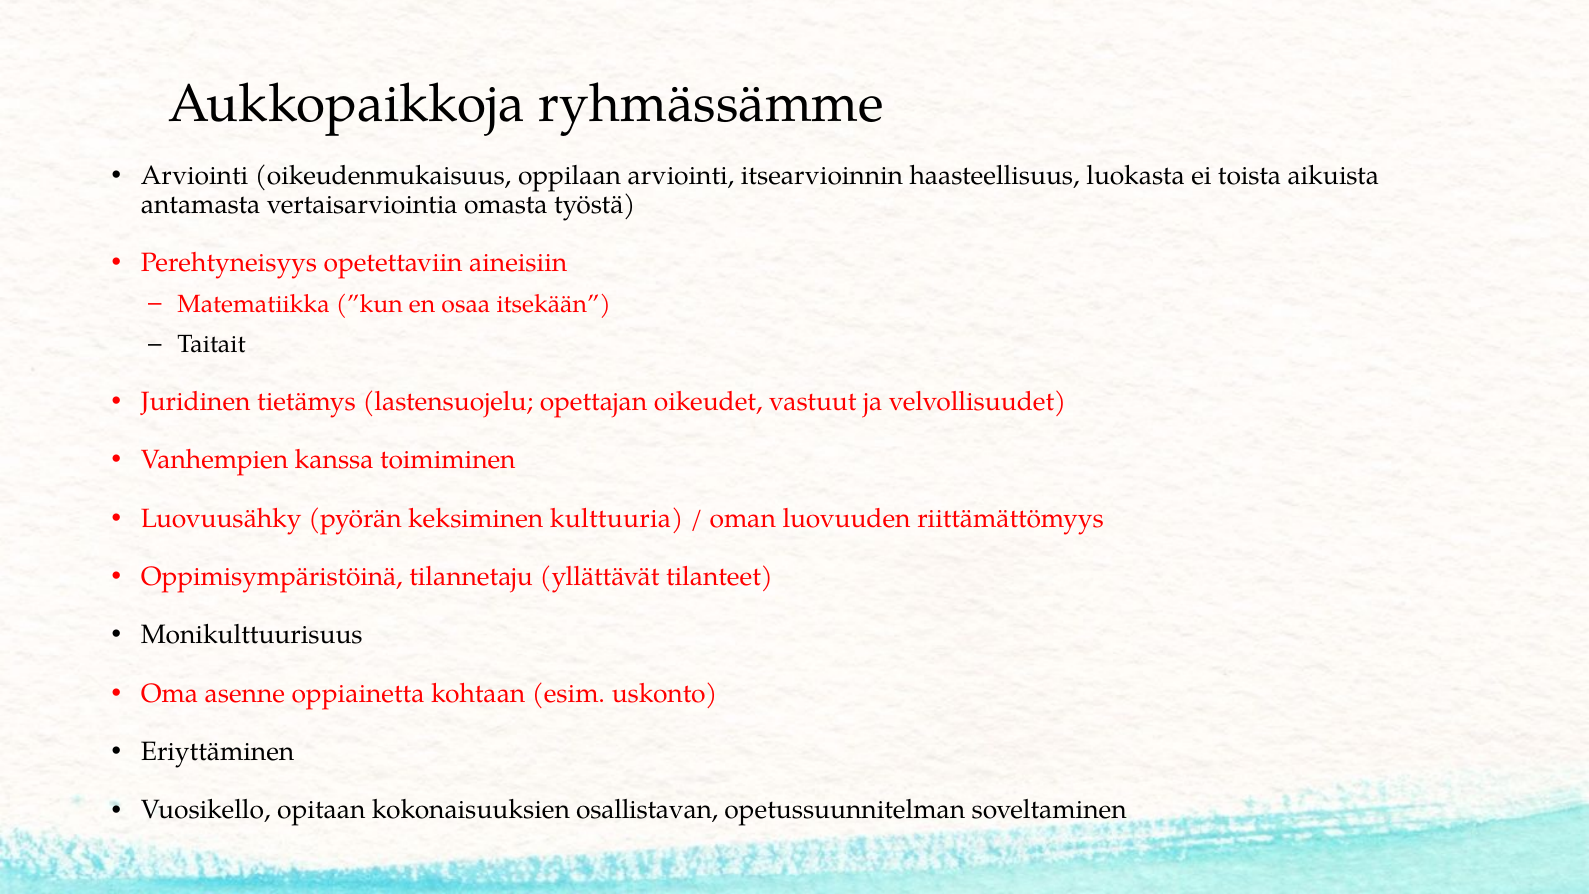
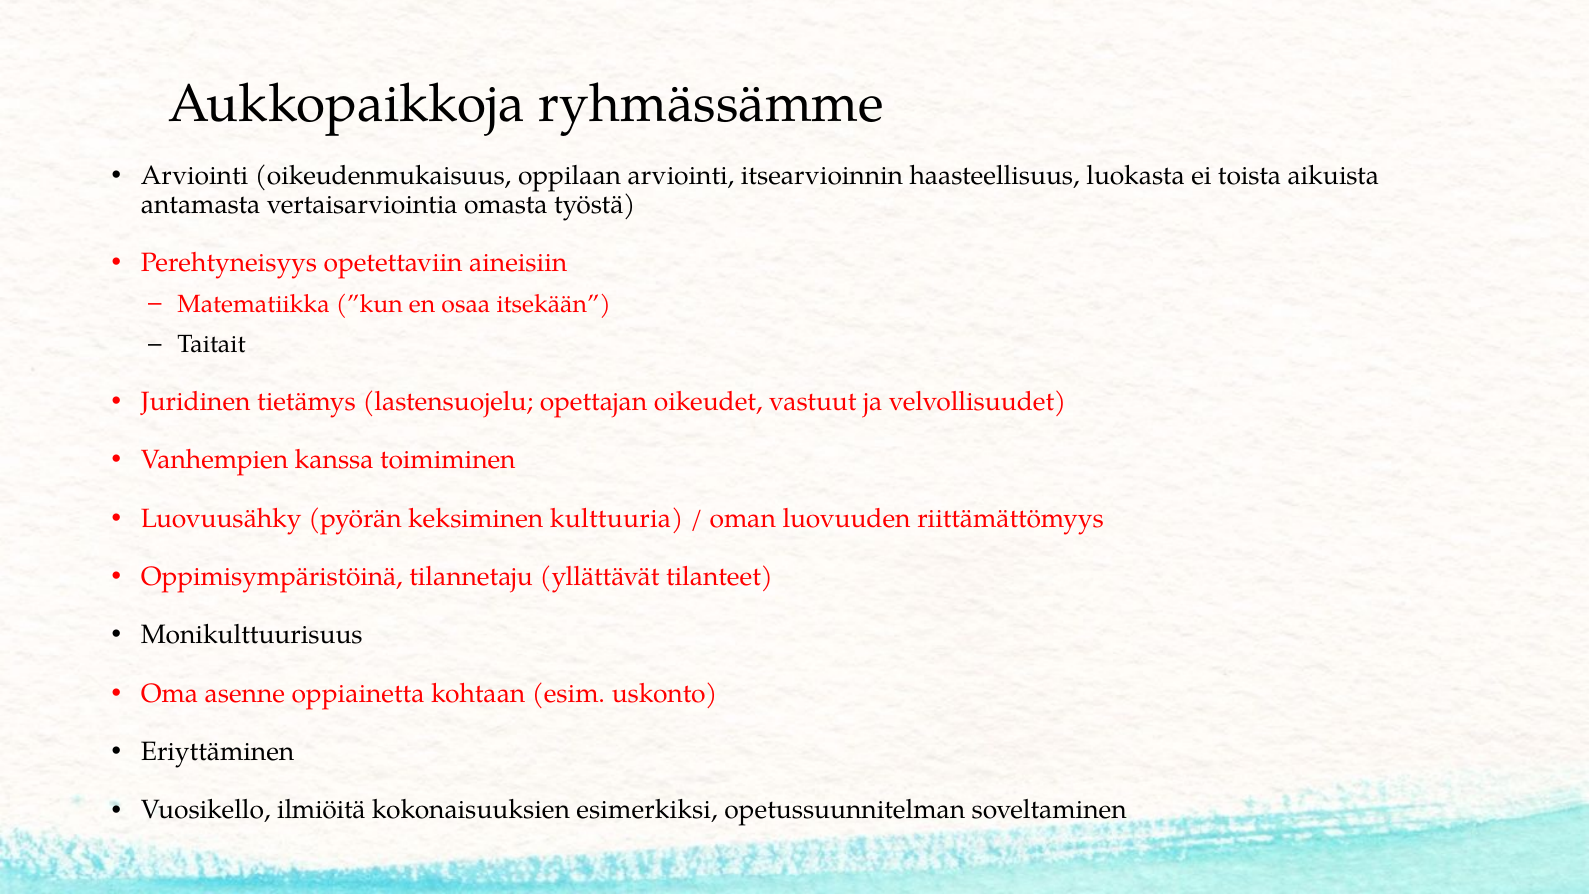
opitaan: opitaan -> ilmiöitä (321, 810)
osallistavan: osallistavan -> esimerkiksi (647, 810)
